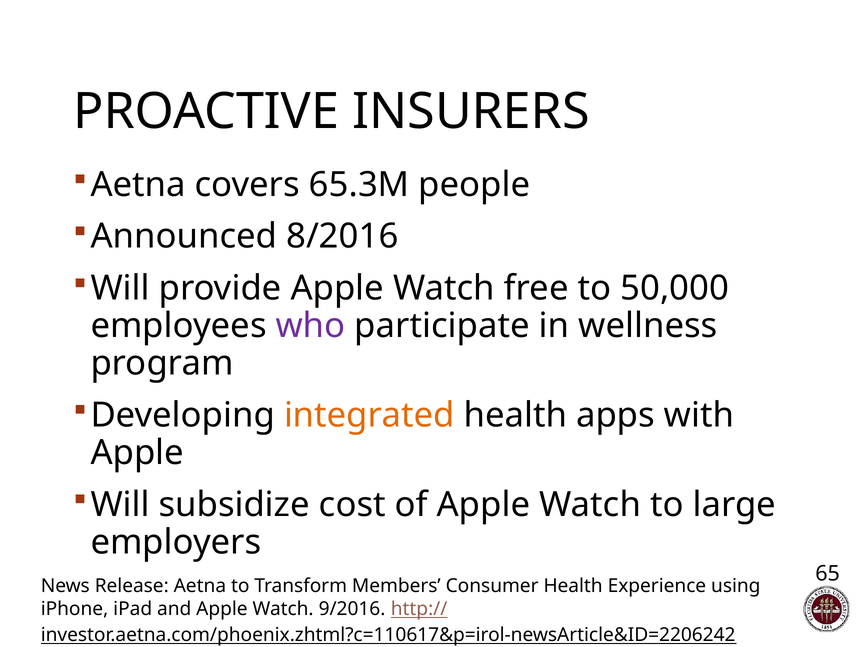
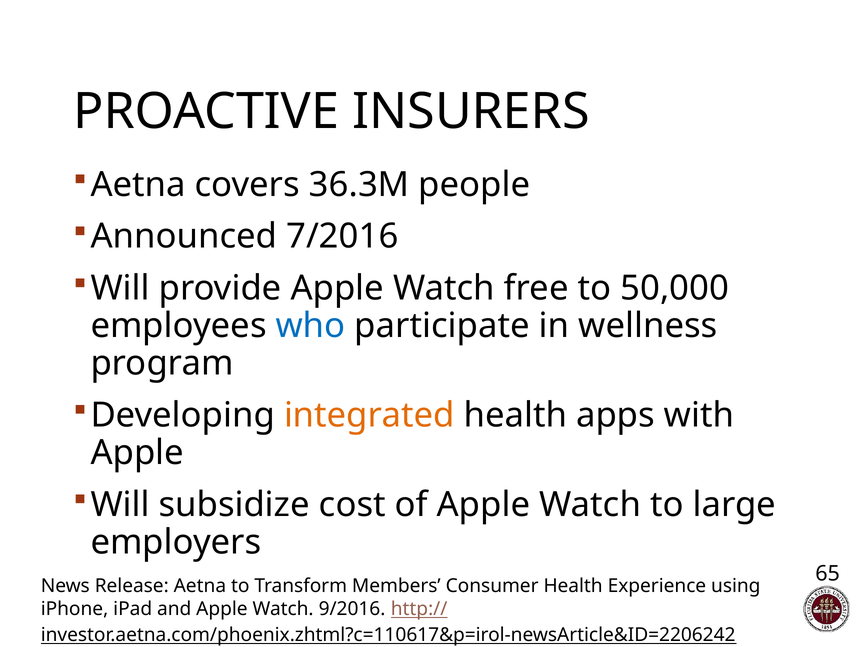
65.3M: 65.3M -> 36.3M (359, 184)
8/2016: 8/2016 -> 7/2016 (342, 236)
who colour: purple -> blue (311, 326)
